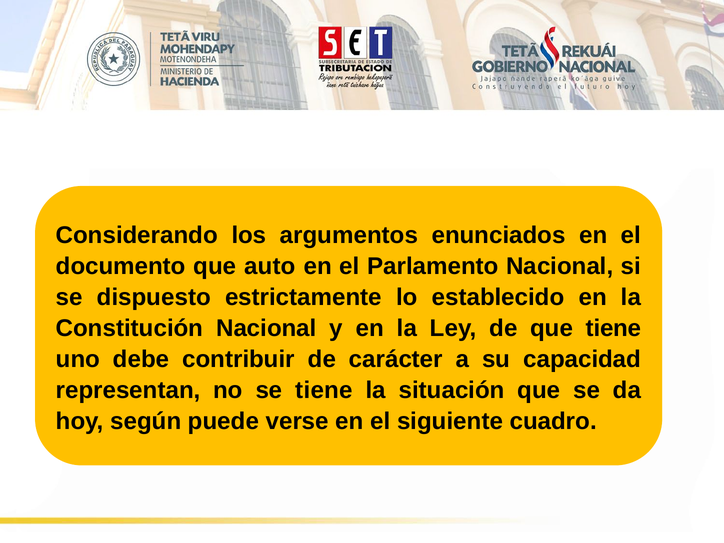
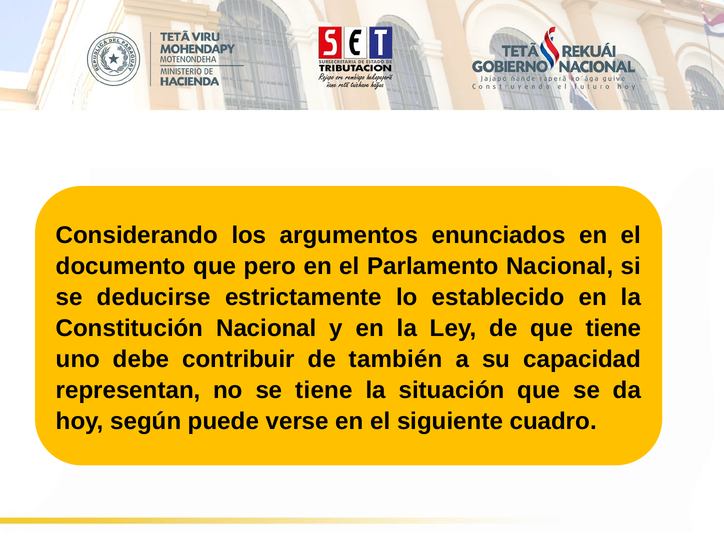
auto: auto -> pero (270, 266)
dispuesto: dispuesto -> deducirse (154, 297)
carácter: carácter -> también (396, 359)
